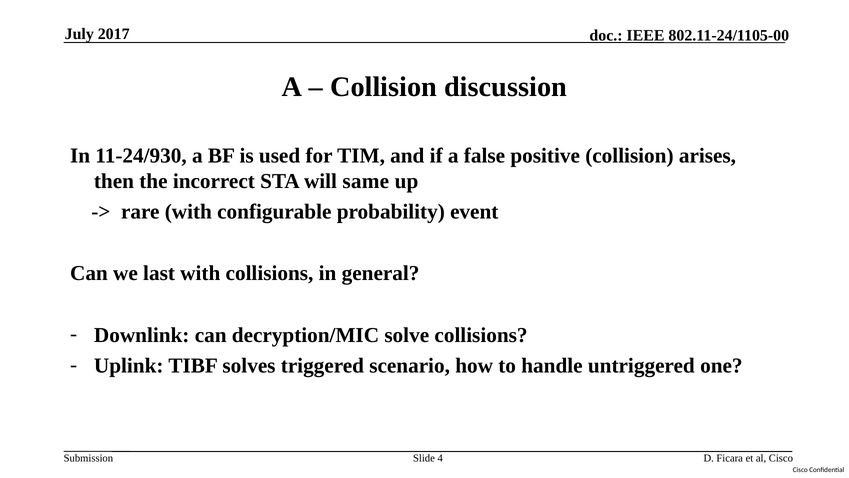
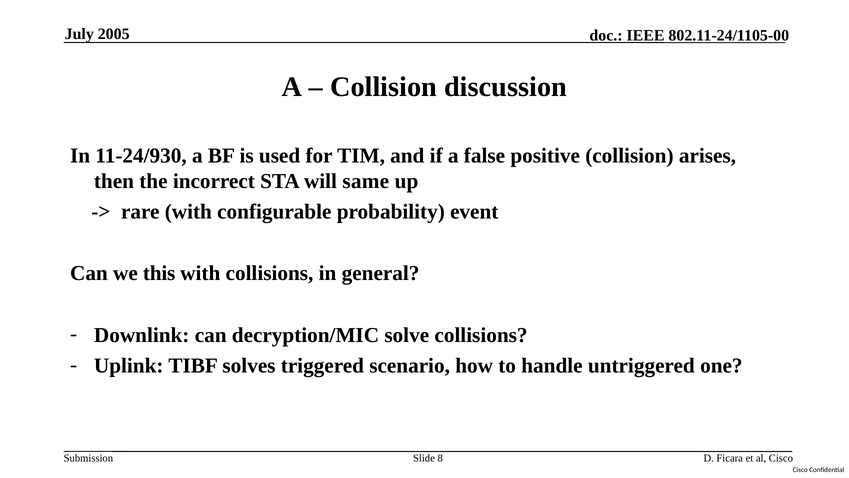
2017: 2017 -> 2005 (114, 34)
last: last -> this (159, 273)
4: 4 -> 8 (440, 458)
